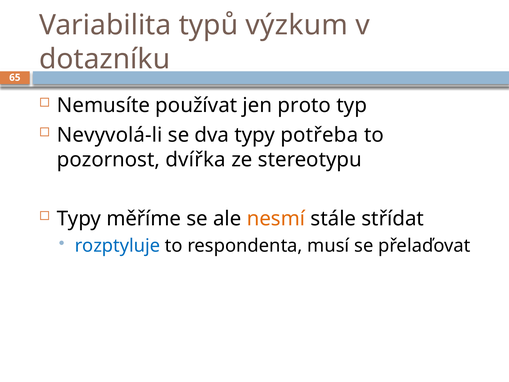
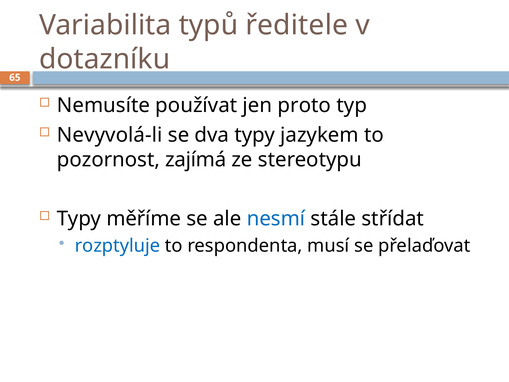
výzkum: výzkum -> ředitele (297, 25)
potřeba: potřeba -> jazykem (319, 135)
dvířka: dvířka -> zajímá (196, 159)
nesmí colour: orange -> blue (276, 219)
